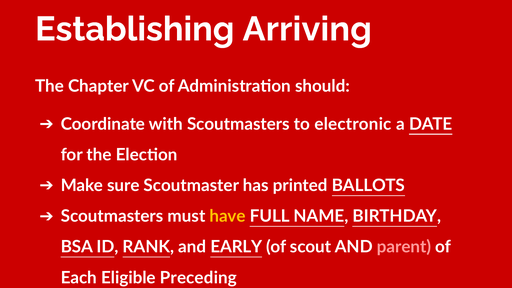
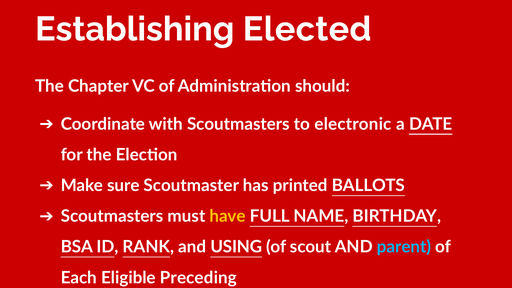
Arriving: Arriving -> Elected (307, 29)
EARLY: EARLY -> USING (236, 247)
parent colour: pink -> light blue (404, 247)
